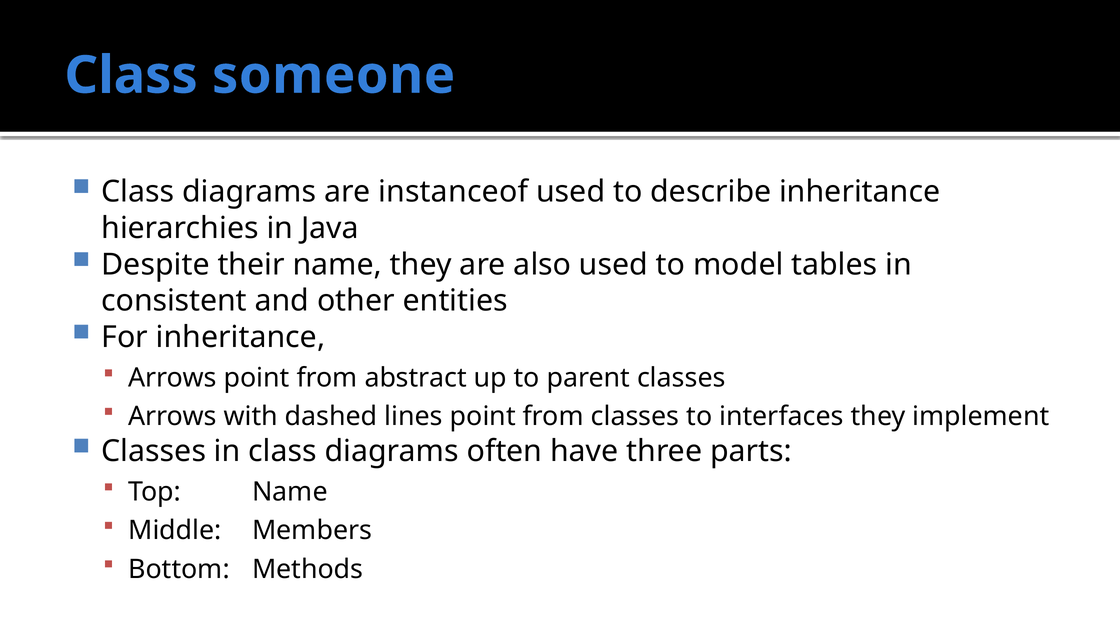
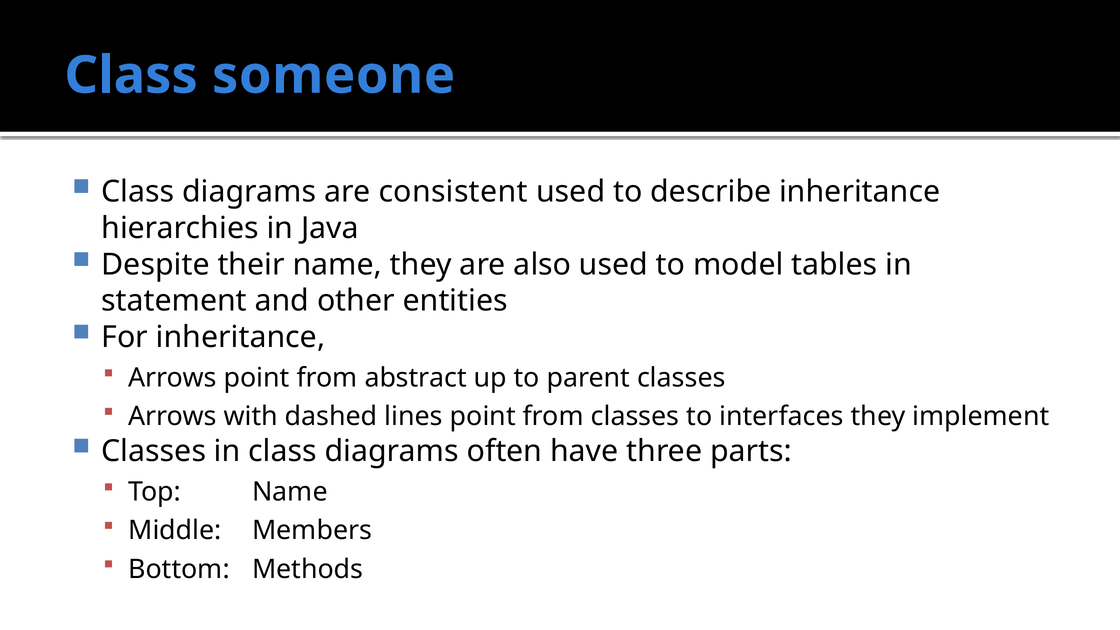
instanceof: instanceof -> consistent (453, 192)
consistent: consistent -> statement (174, 301)
